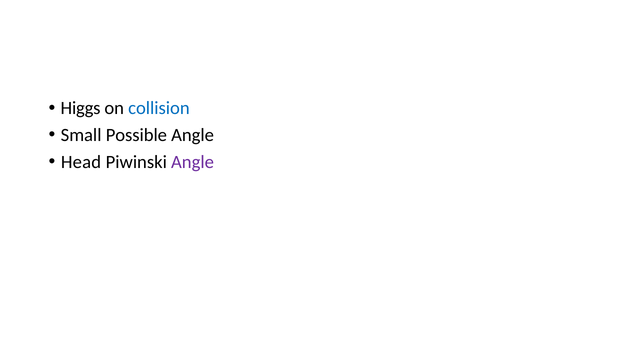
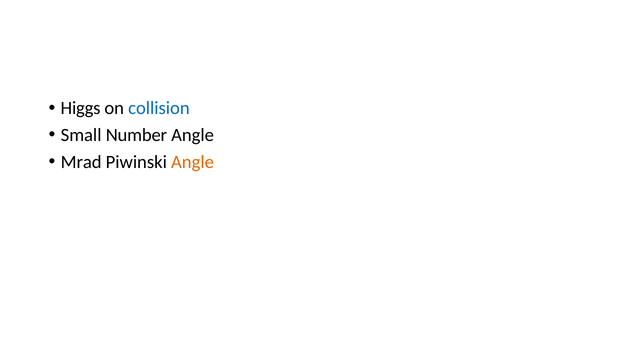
Possible: Possible -> Number (136, 135)
Head: Head -> Mrad (81, 162)
Angle colour: purple -> orange (193, 162)
